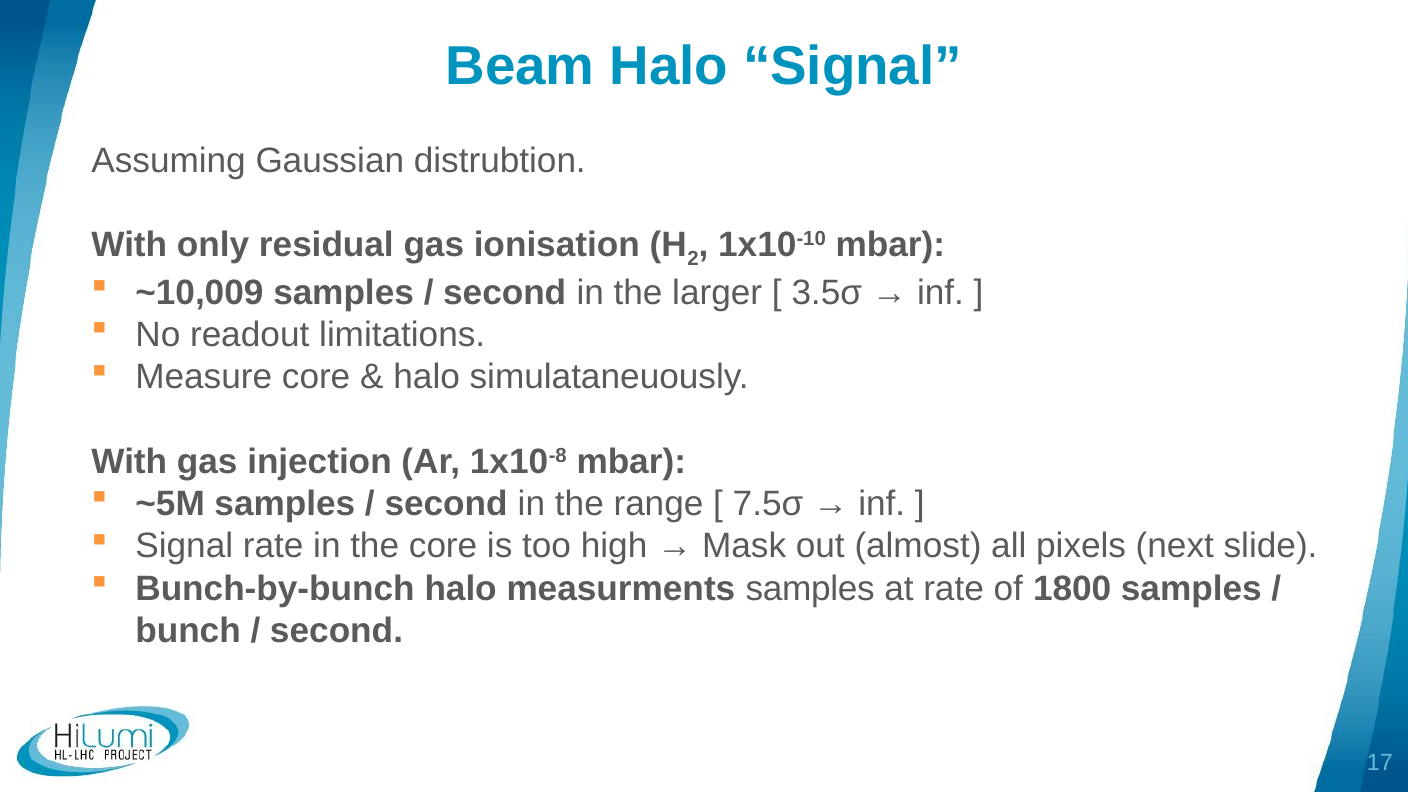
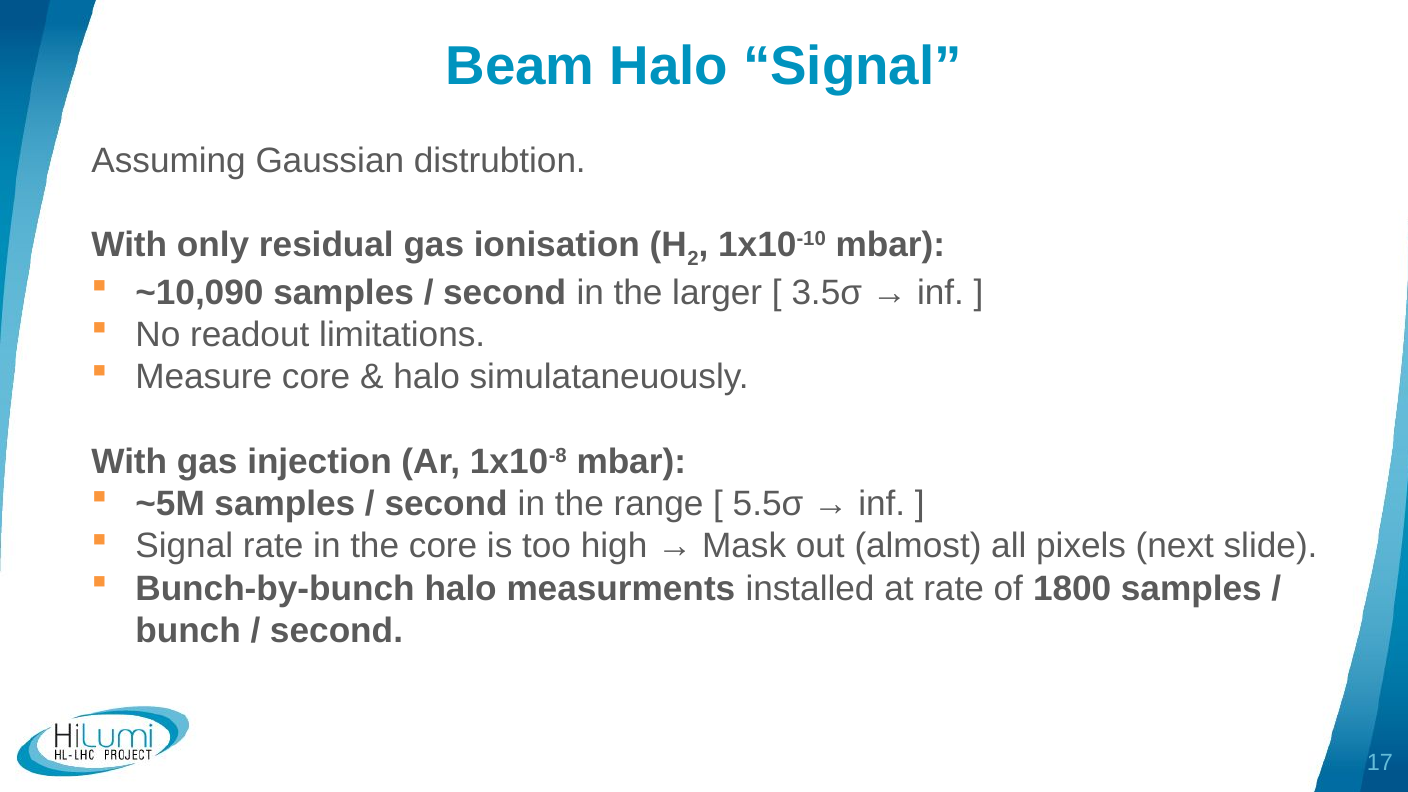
~10,009: ~10,009 -> ~10,090 (199, 293)
7.5σ: 7.5σ -> 5.5σ (768, 504)
measurments samples: samples -> installed (810, 589)
